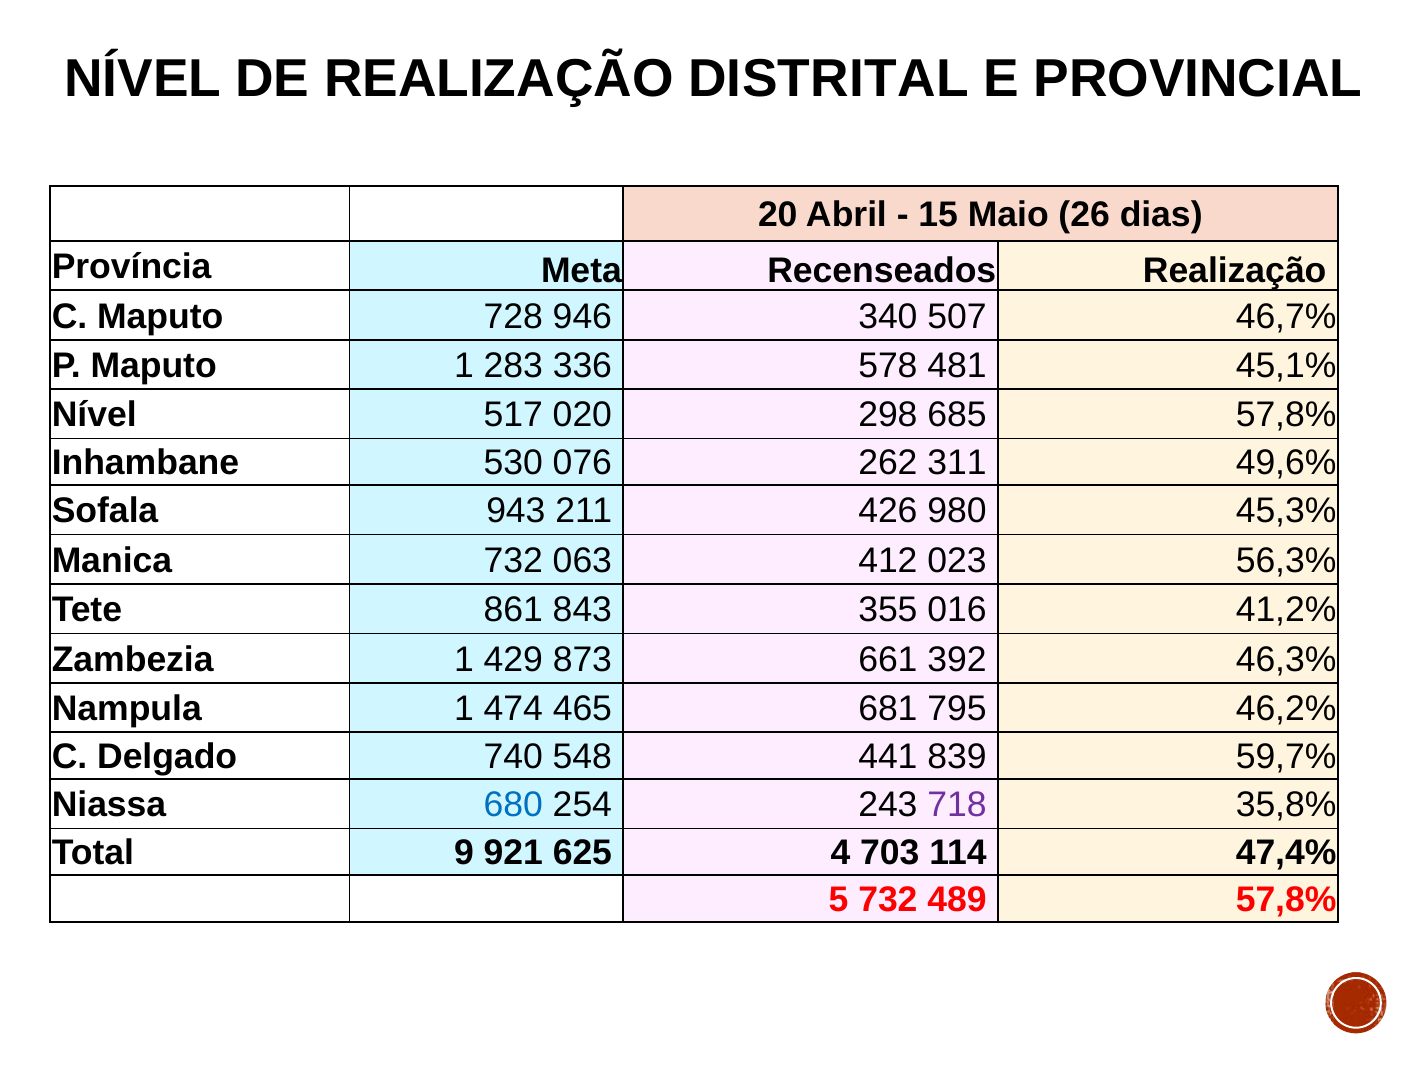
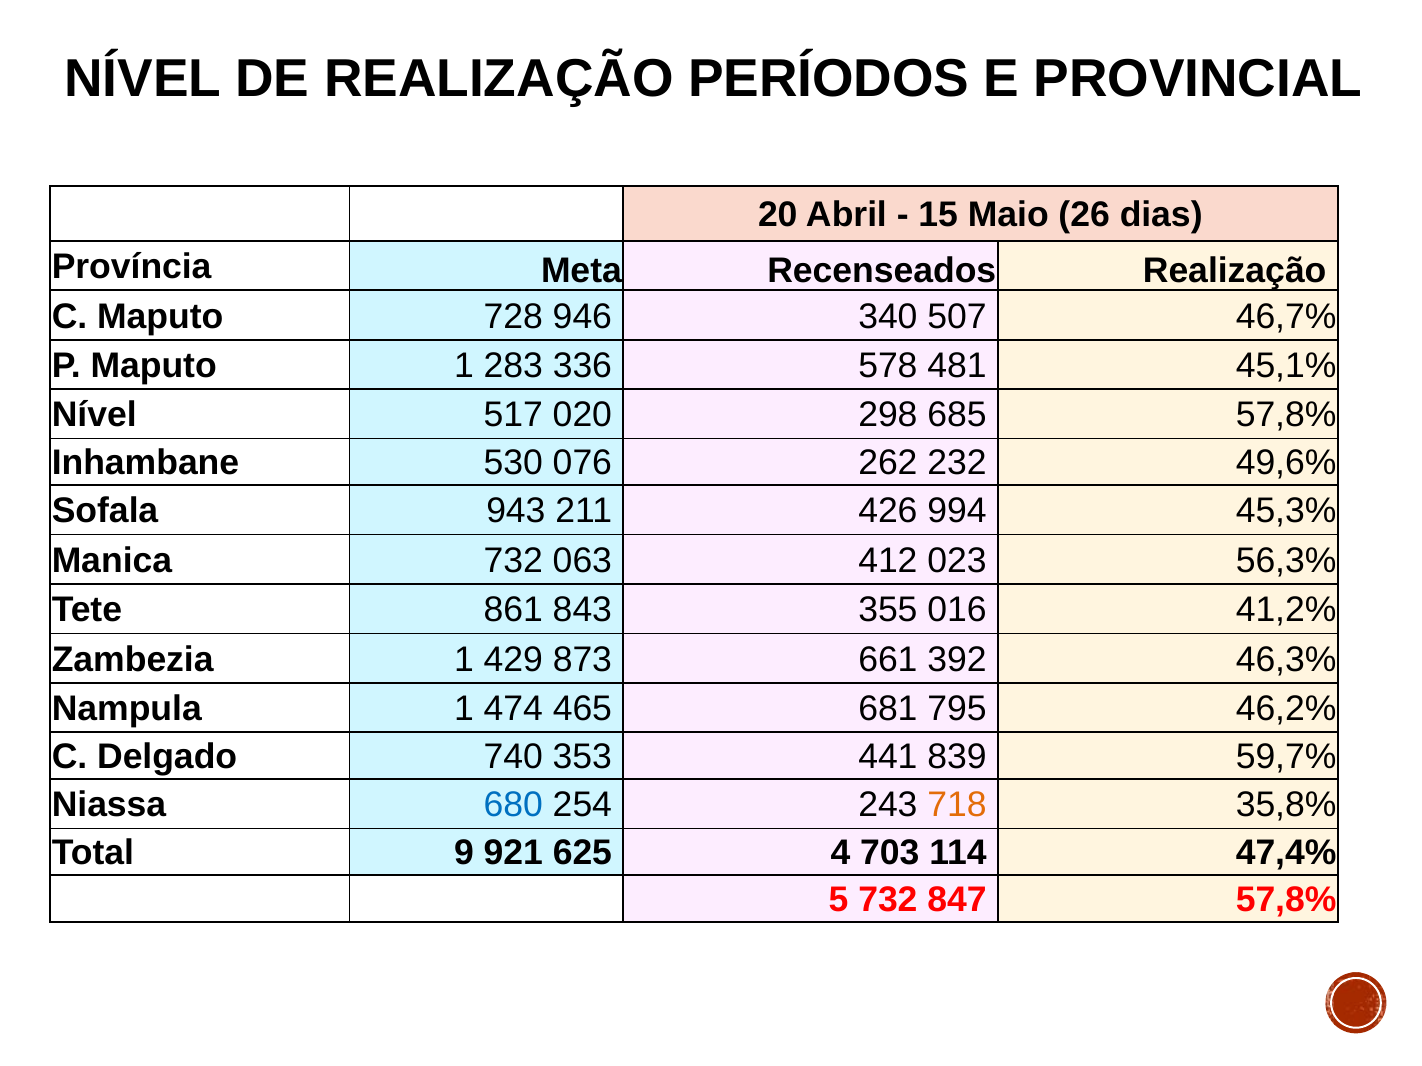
DISTRITAL: DISTRITAL -> PERÍODOS (829, 79)
311: 311 -> 232 (957, 463)
980: 980 -> 994 (957, 511)
548: 548 -> 353 (582, 757)
718 colour: purple -> orange (957, 805)
489: 489 -> 847 (957, 900)
